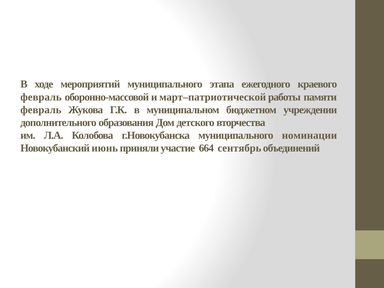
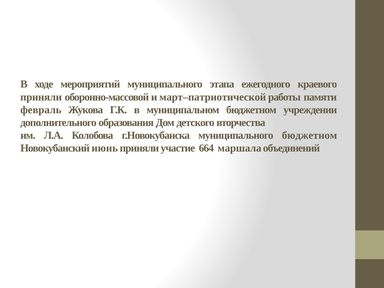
февраль: февраль -> приняли (41, 97)
муниципального номинации: номинации -> бюджетном (310, 135)
сентябрь: сентябрь -> маршала (240, 148)
